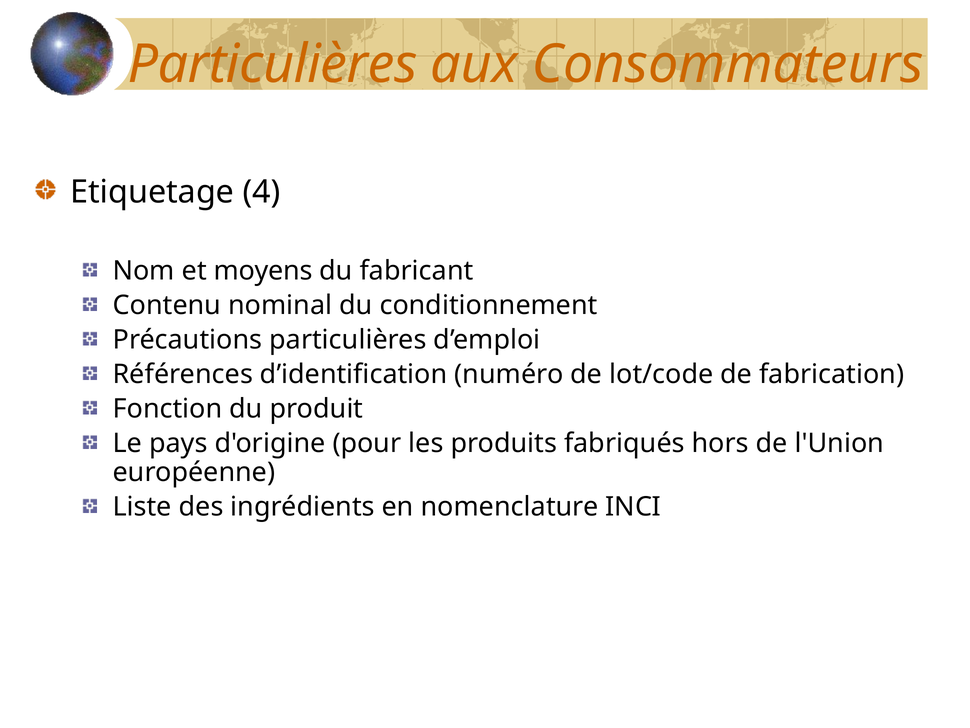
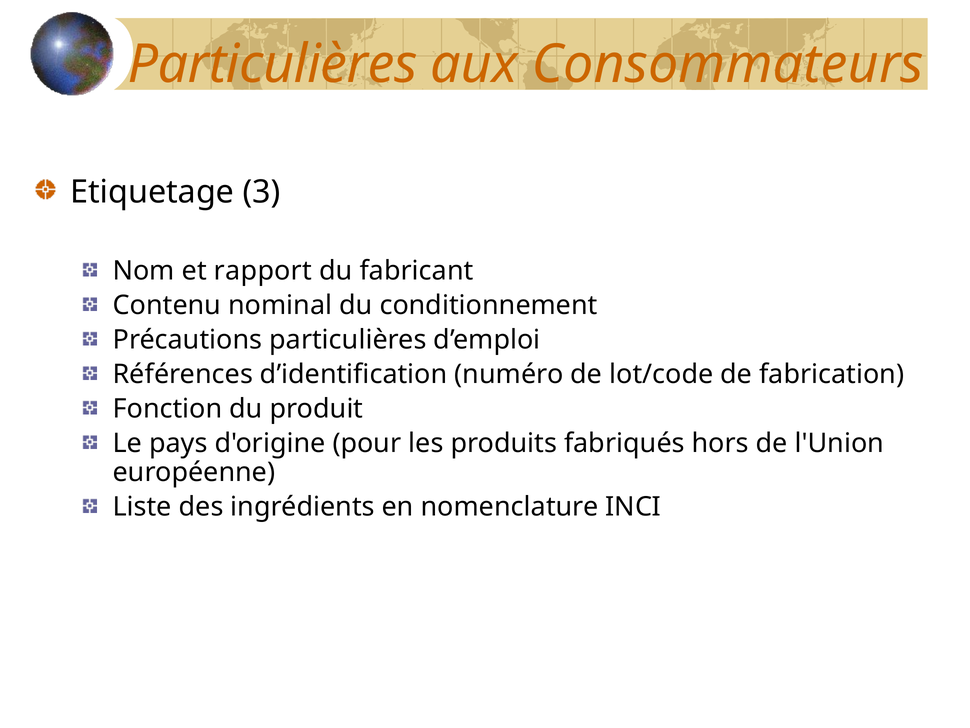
4: 4 -> 3 (262, 192)
moyens: moyens -> rapport (263, 271)
